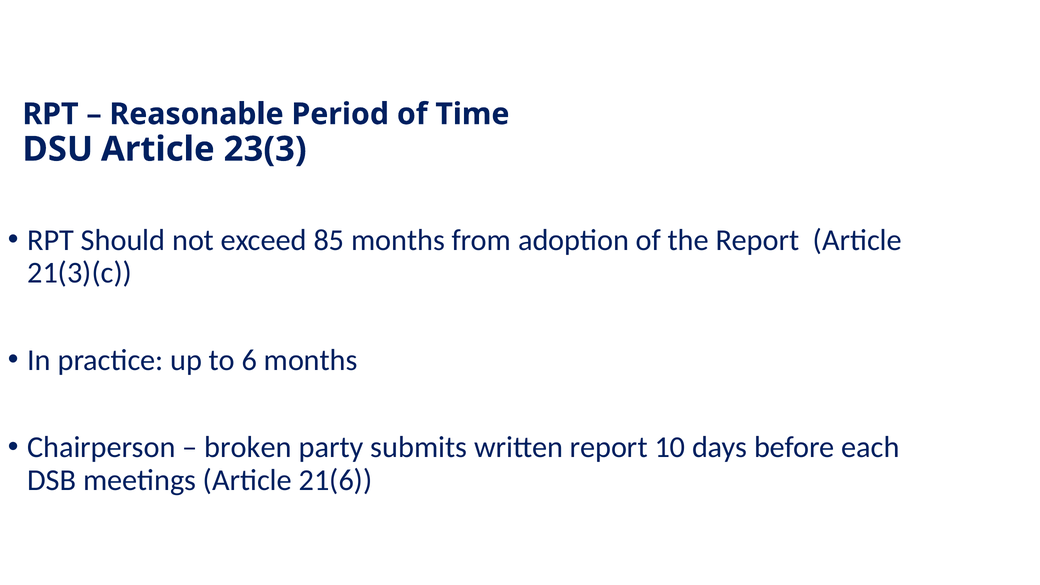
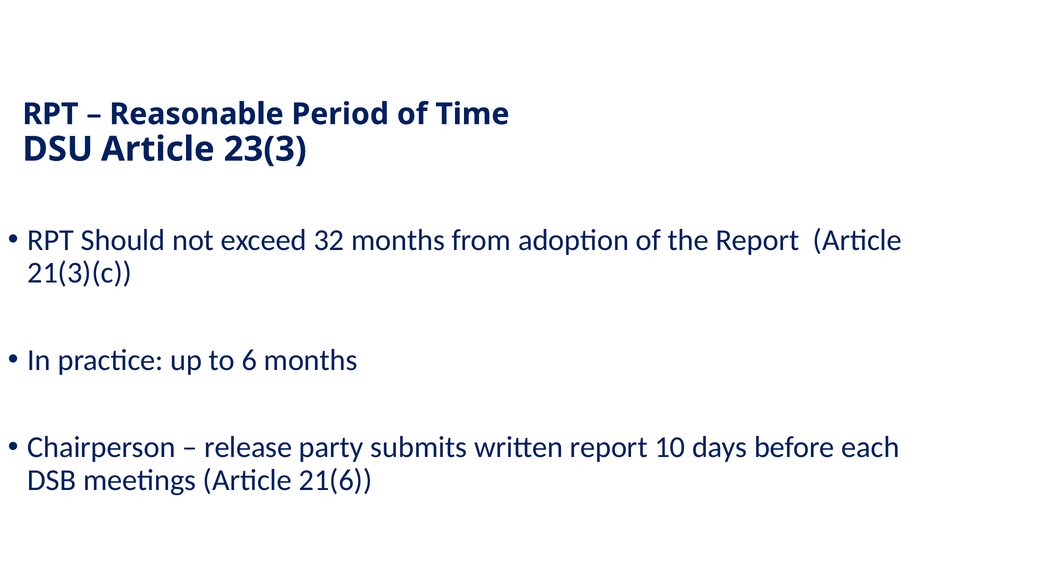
85: 85 -> 32 (329, 240)
broken: broken -> release (248, 447)
